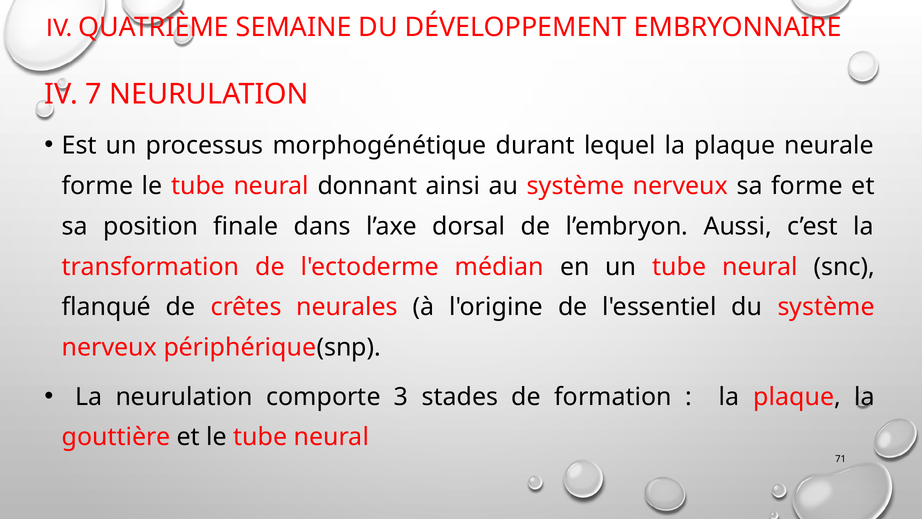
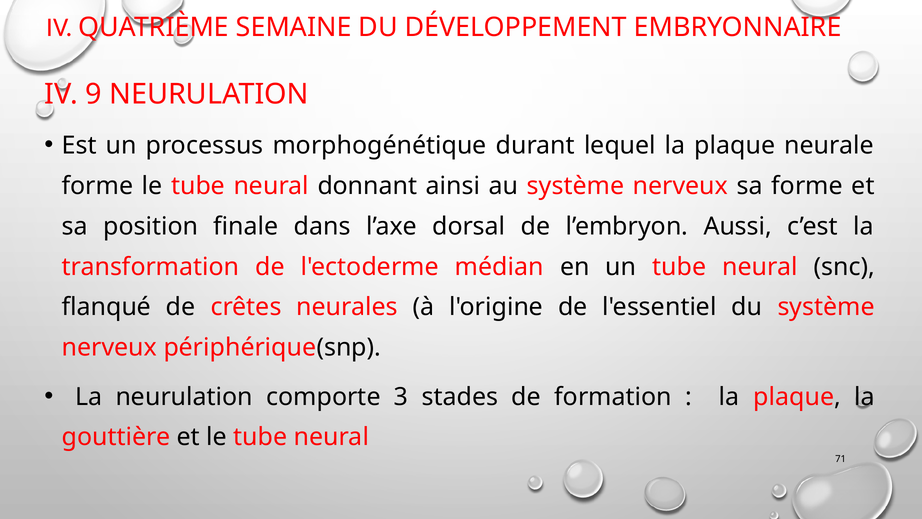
7: 7 -> 9 (93, 94)
